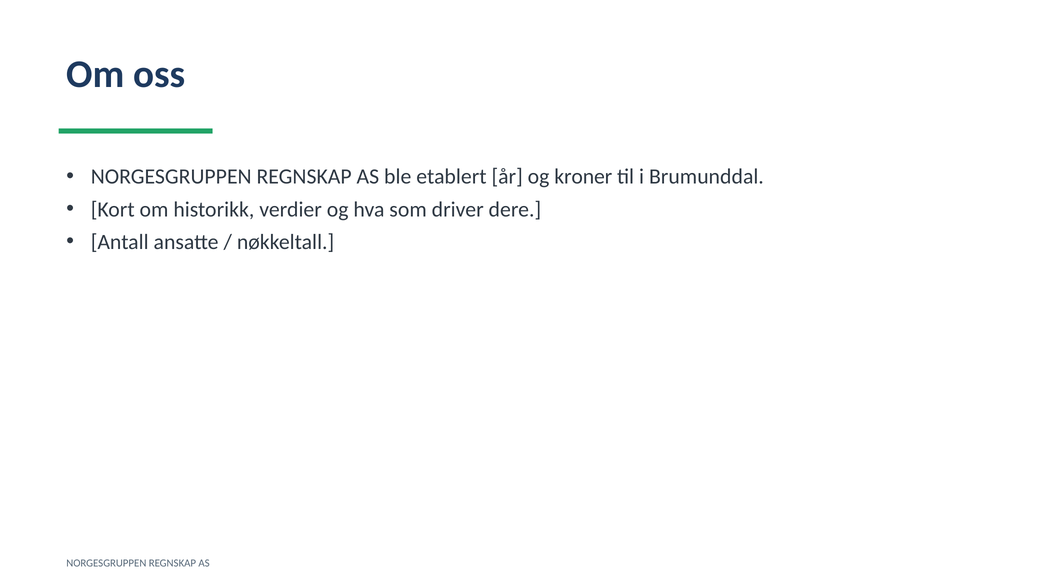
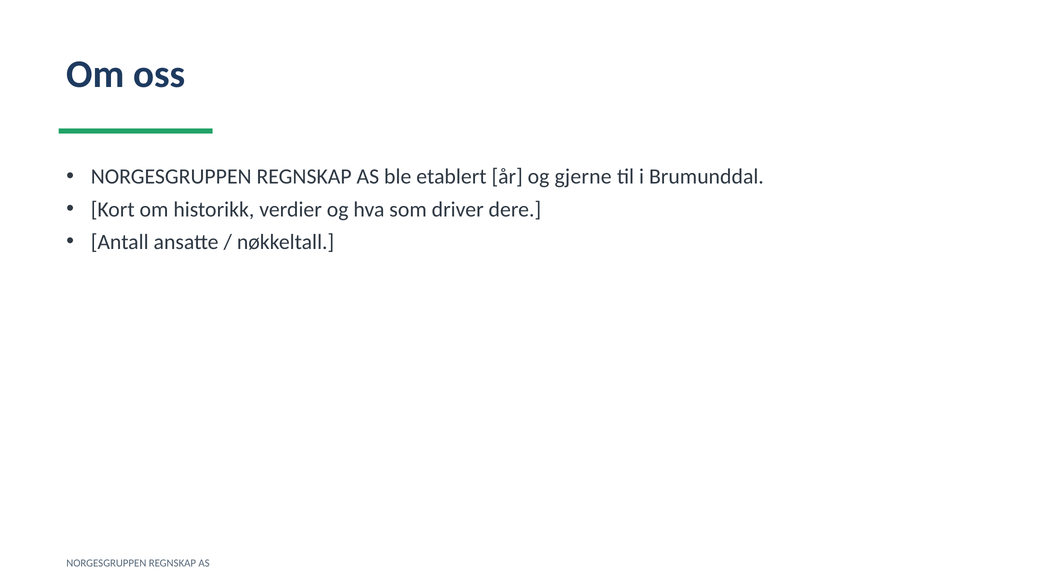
kroner: kroner -> gjerne (583, 177)
